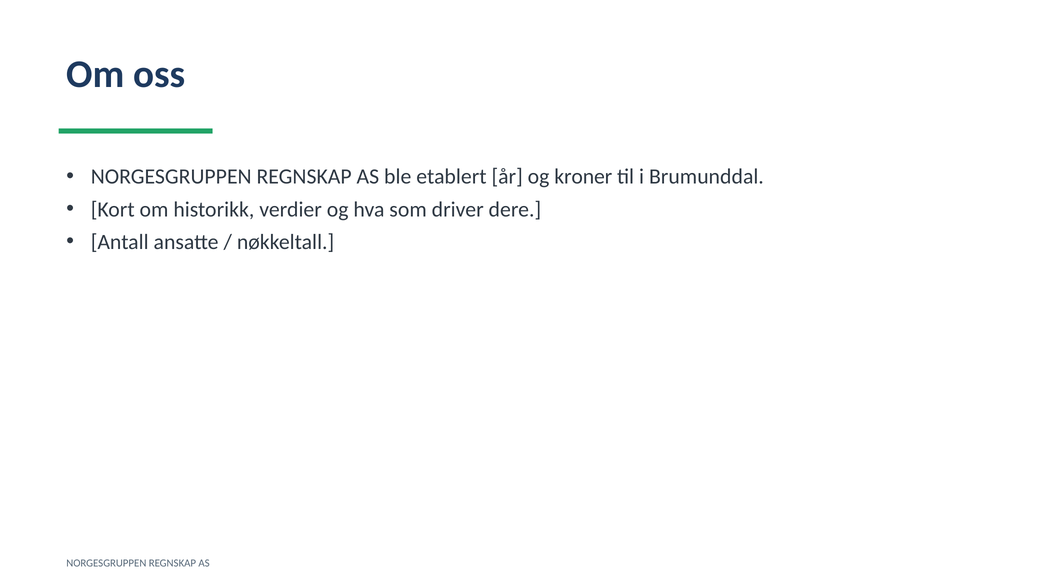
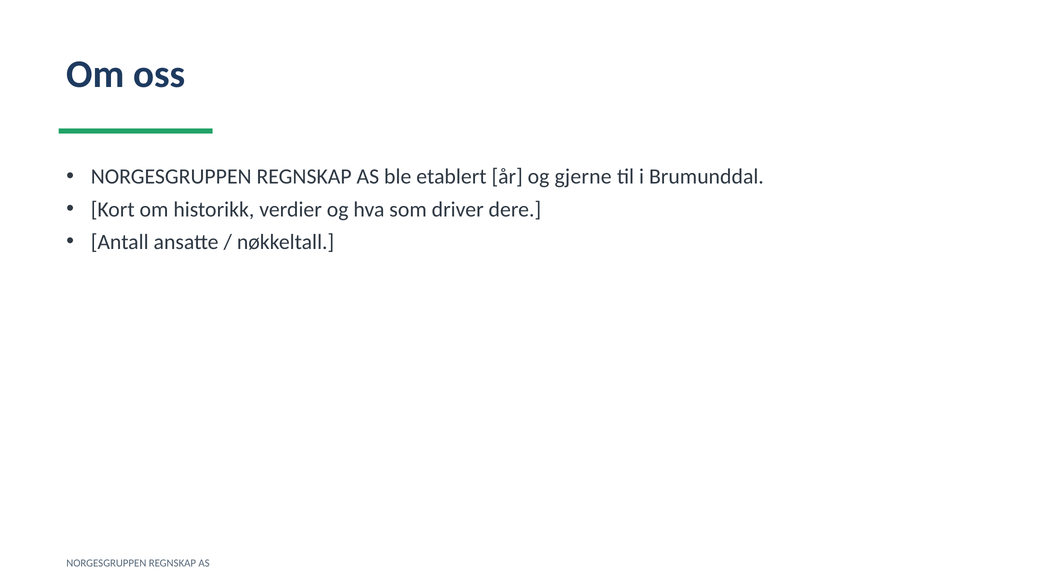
kroner: kroner -> gjerne (583, 177)
